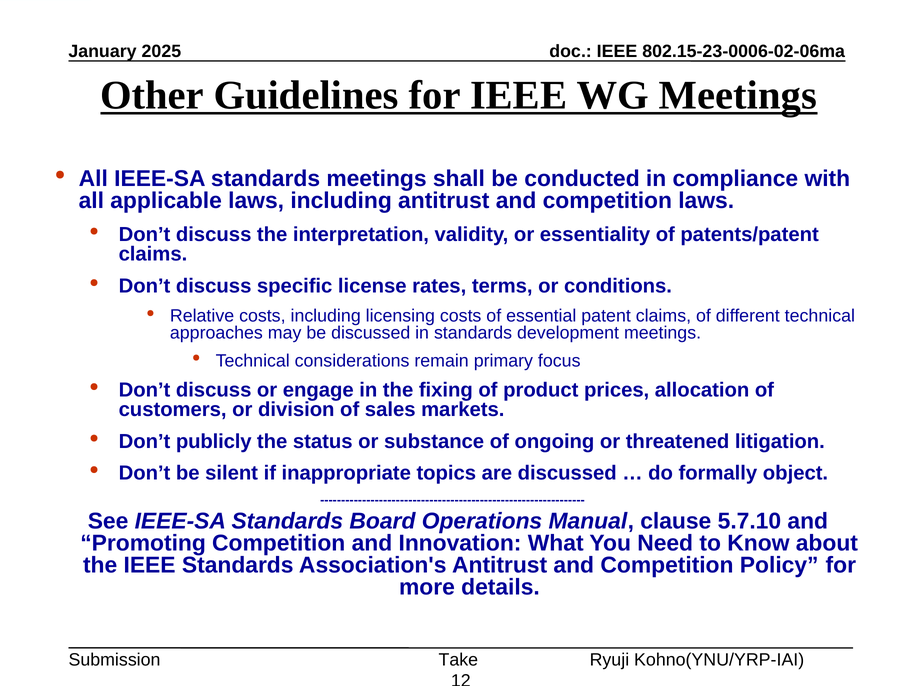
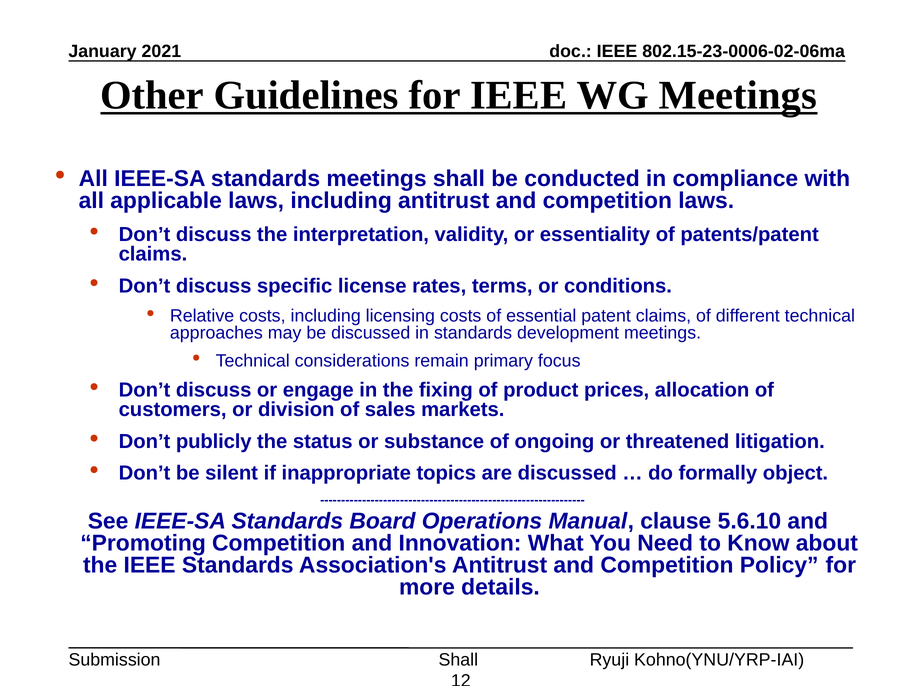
2025: 2025 -> 2021 (161, 51)
5.7.10: 5.7.10 -> 5.6.10 (749, 521)
Take: Take -> Shall (458, 659)
